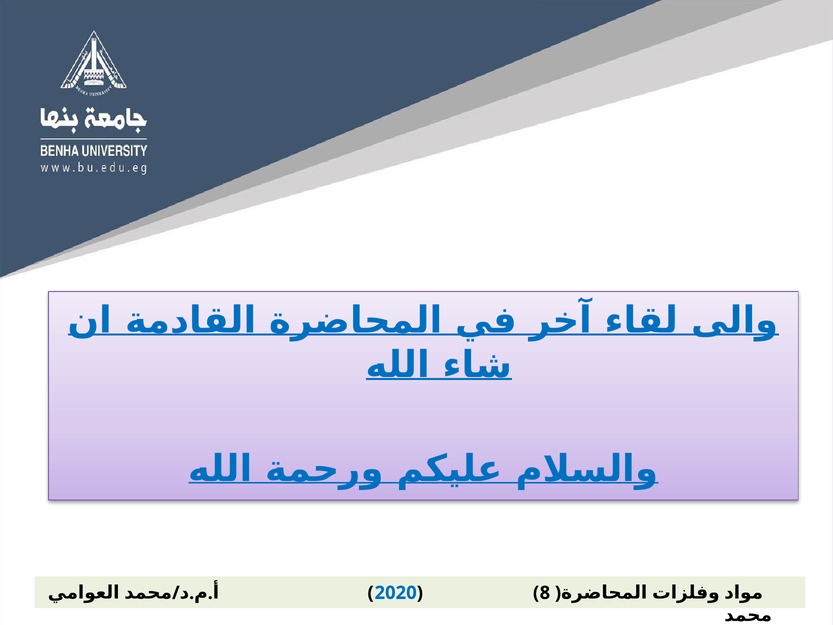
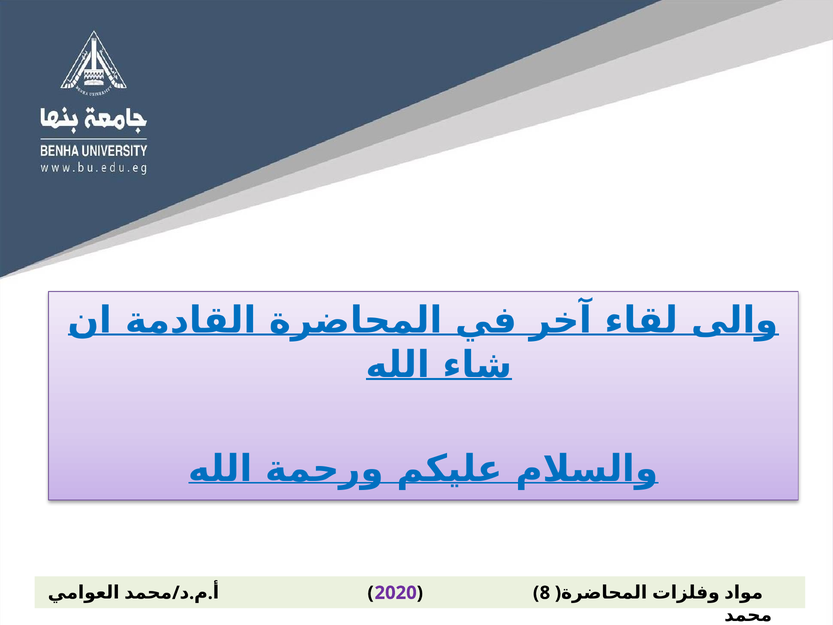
2020 colour: blue -> purple (396, 593)
